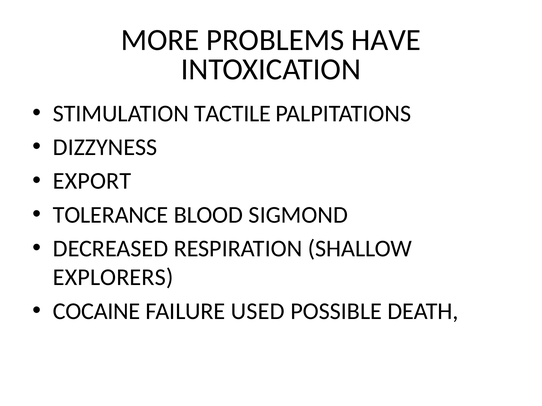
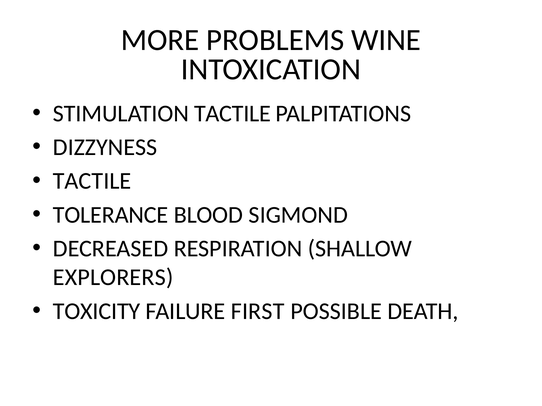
HAVE: HAVE -> WINE (386, 40)
EXPORT: EXPORT -> TACTILE (92, 181)
COCAINE: COCAINE -> TOXICITY (97, 311)
USED: USED -> FIRST (258, 311)
